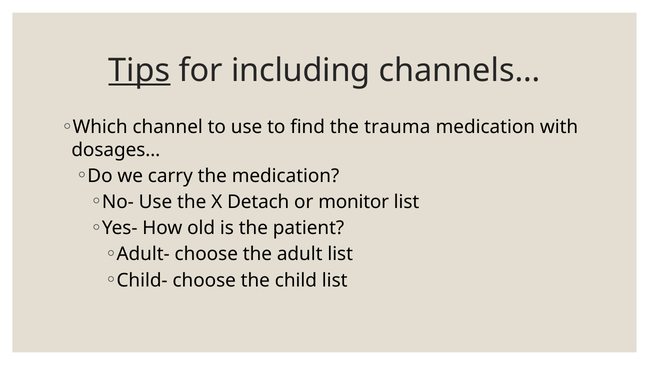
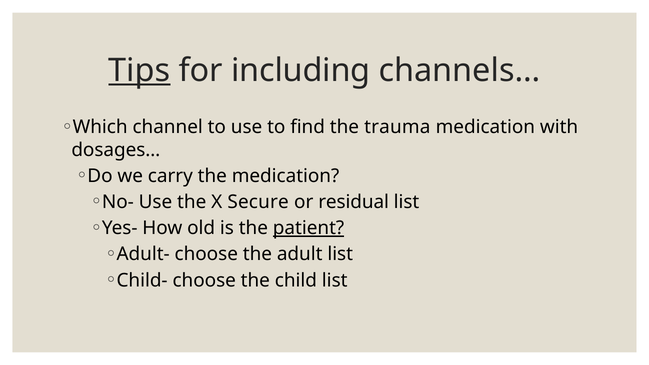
Detach: Detach -> Secure (258, 202)
monitor: monitor -> residual (354, 202)
patient underline: none -> present (309, 228)
